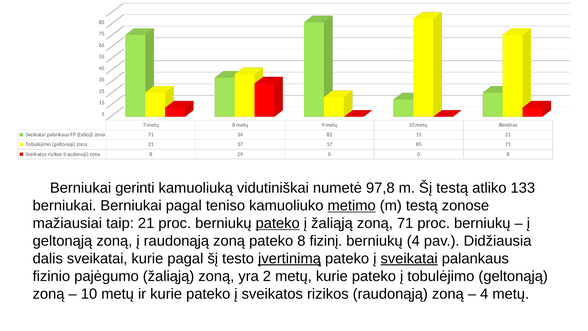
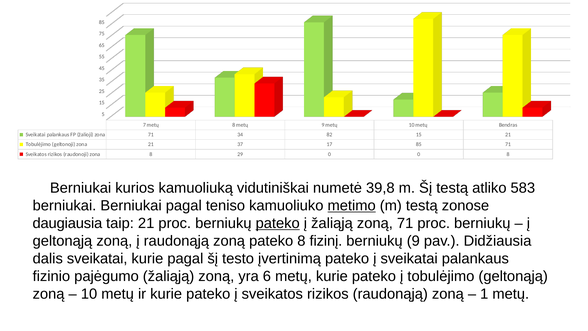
gerinti: gerinti -> kurios (135, 188)
97,8: 97,8 -> 39,8 (380, 188)
133: 133 -> 583 (523, 188)
mažiausiai: mažiausiai -> daugiausia (67, 223)
berniukų 4: 4 -> 9 (413, 241)
įvertinimą underline: present -> none (290, 258)
sveikatai underline: present -> none (409, 258)
2: 2 -> 6 (267, 276)
4: 4 -> 1 (484, 294)
